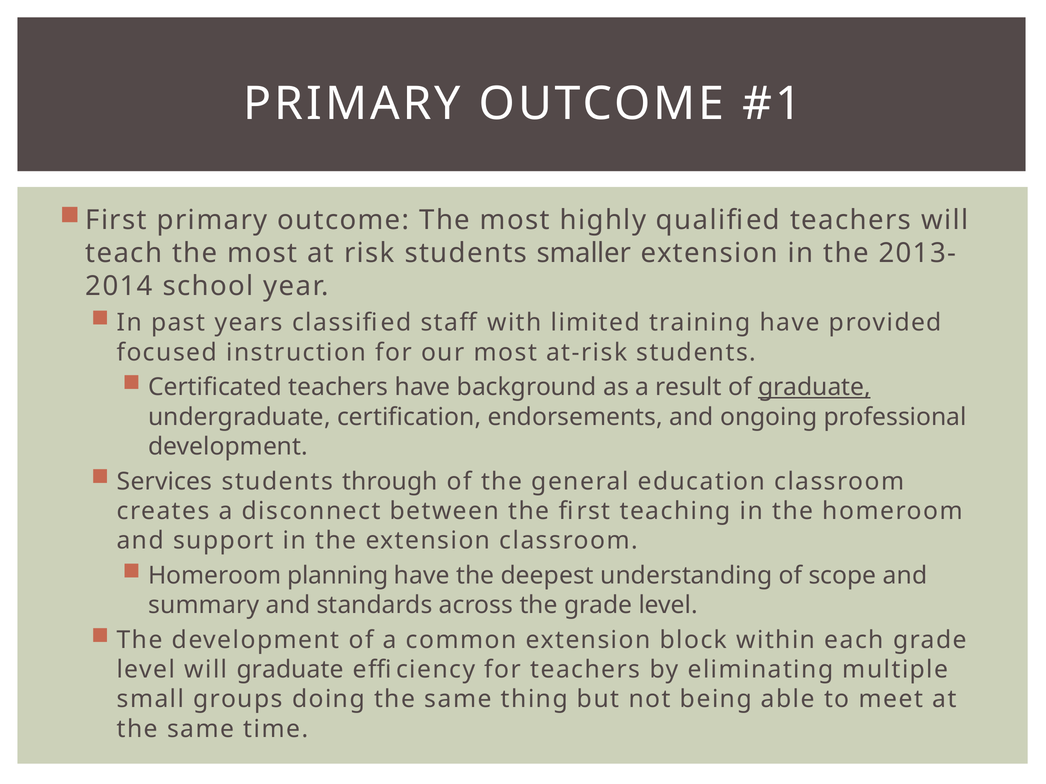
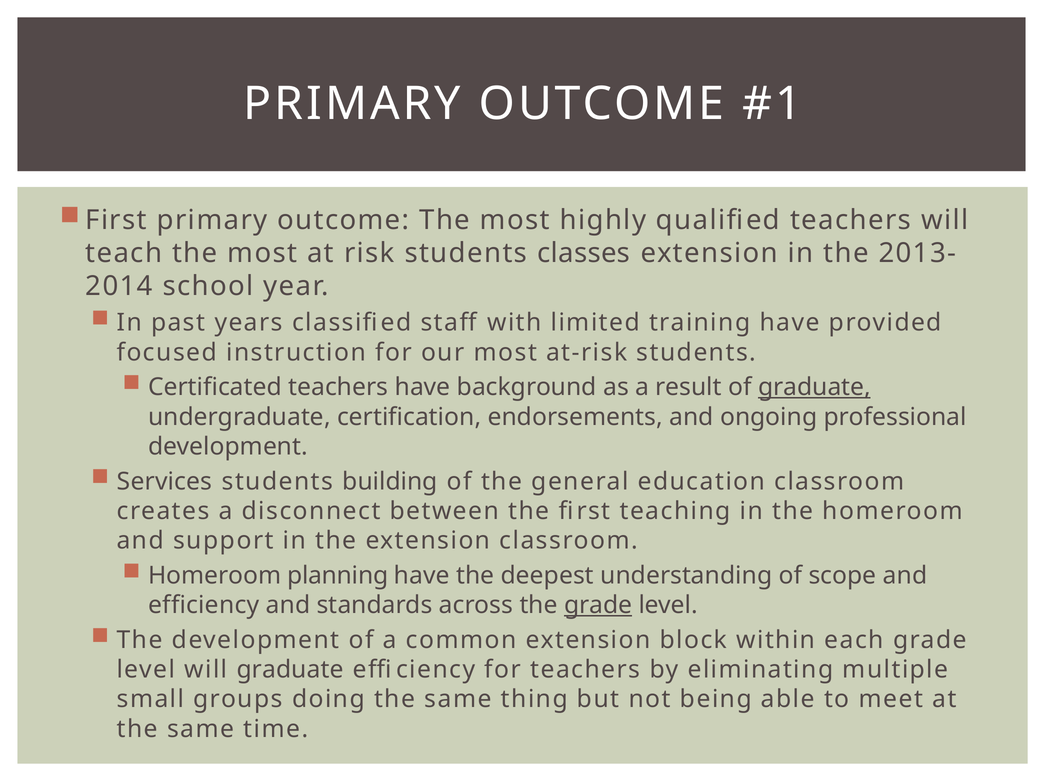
smaller: smaller -> classes (584, 253)
through: through -> building (390, 482)
summary: summary -> efficiency (204, 606)
grade underline: none -> present (598, 606)
